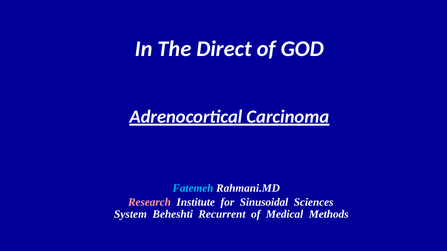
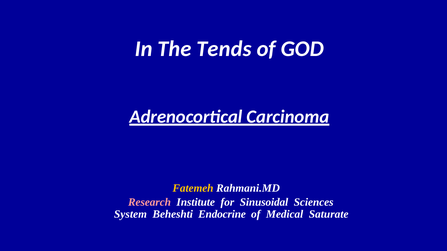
Direct: Direct -> Tends (224, 49)
Fatemeh colour: light blue -> yellow (193, 188)
Recurrent: Recurrent -> Endocrine (222, 214)
Methods: Methods -> Saturate (329, 214)
